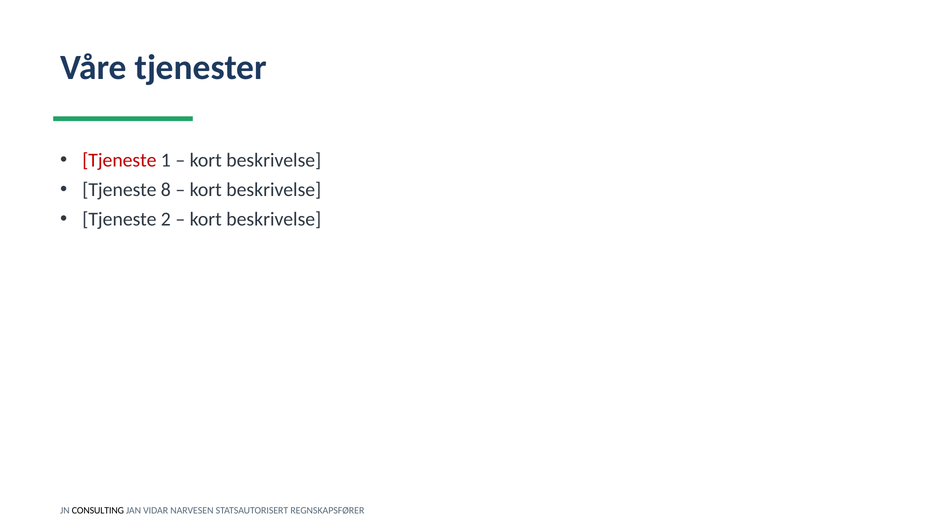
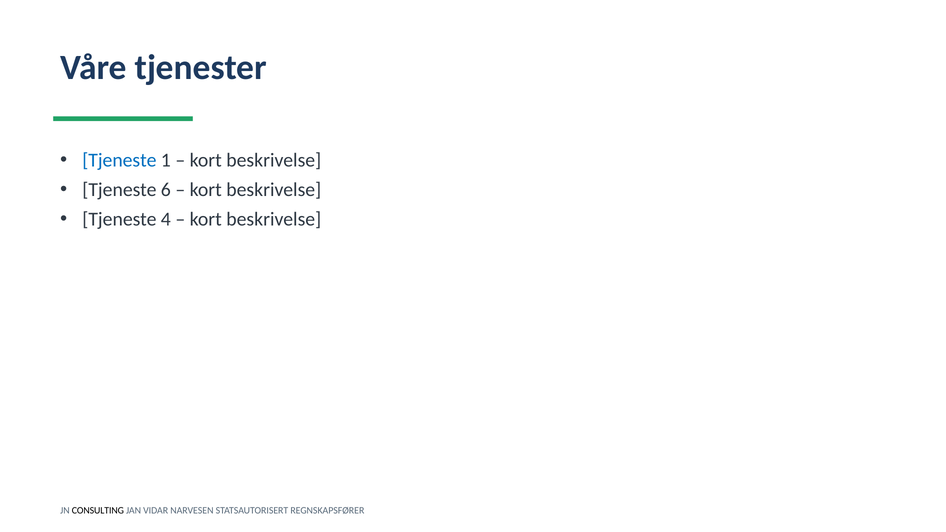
Tjeneste colour: red -> blue (119, 160)
8: 8 -> 6 (166, 190)
2: 2 -> 4 (166, 219)
